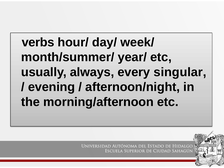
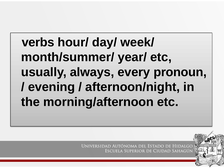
singular: singular -> pronoun (180, 72)
